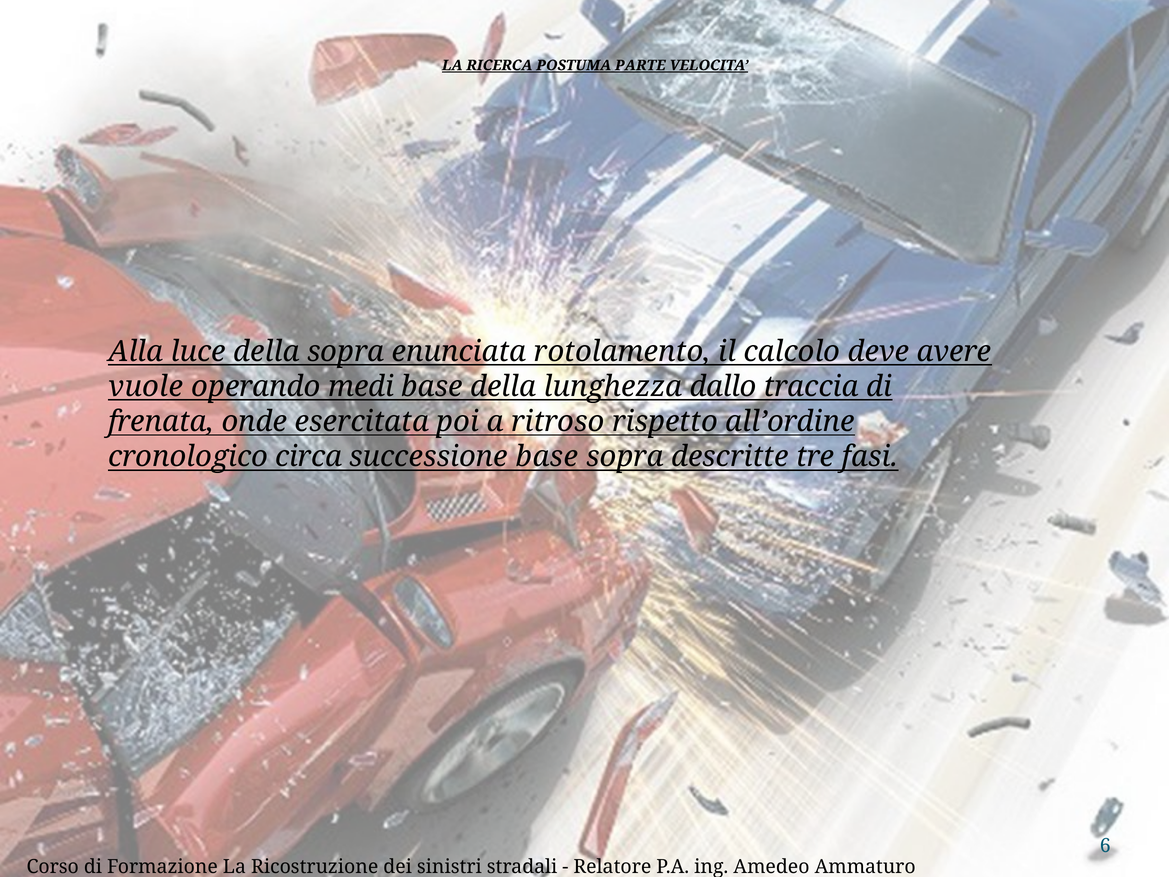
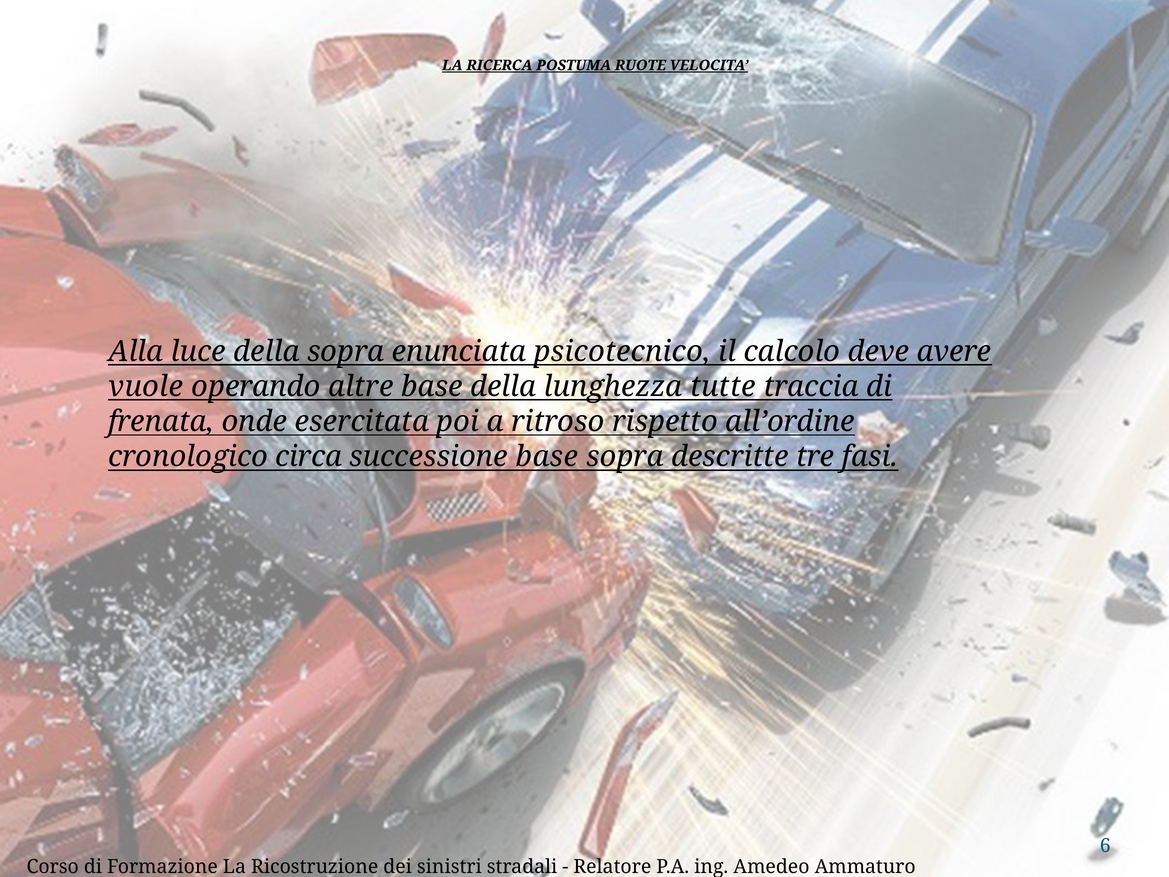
PARTE: PARTE -> RUOTE (640, 65)
rotolamento: rotolamento -> psicotecnico (622, 352)
medi: medi -> altre (361, 387)
dallo: dallo -> tutte (723, 387)
